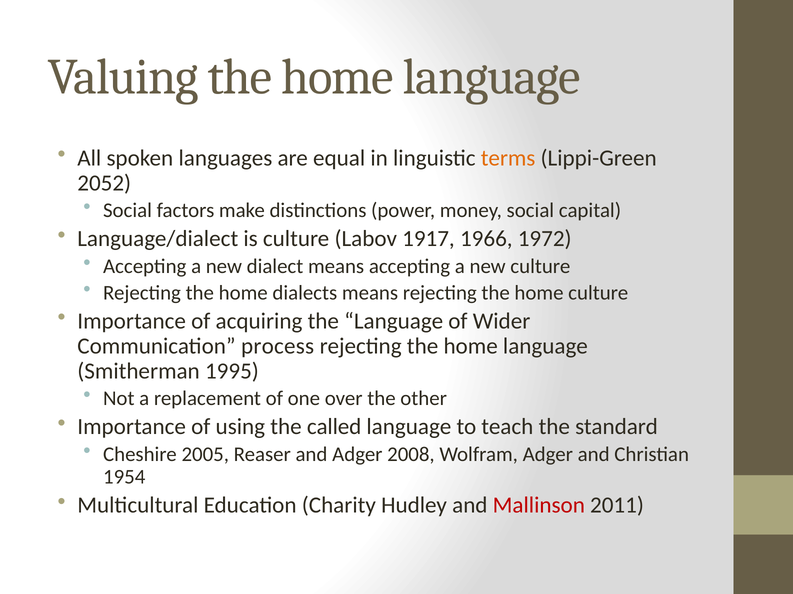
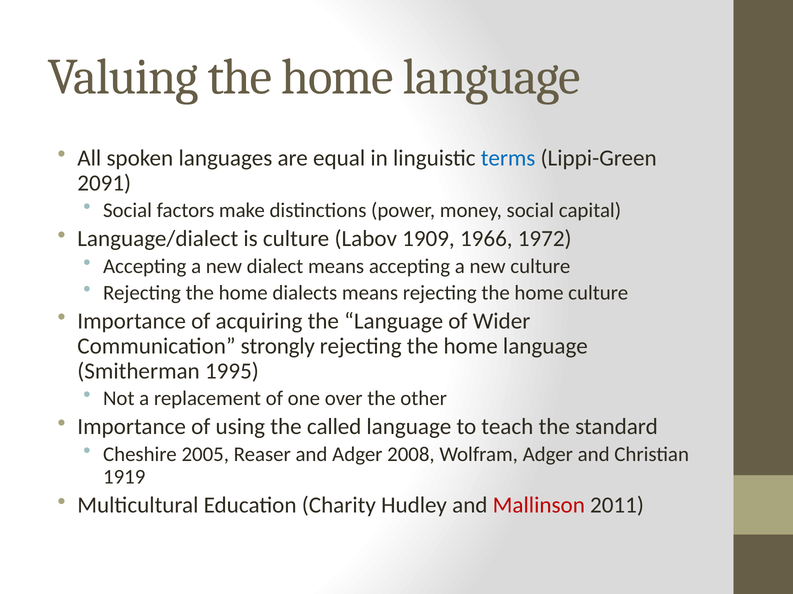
terms colour: orange -> blue (508, 158)
2052: 2052 -> 2091 (104, 183)
1917: 1917 -> 1909 (428, 239)
process: process -> strongly (278, 346)
1954: 1954 -> 1919 (124, 477)
